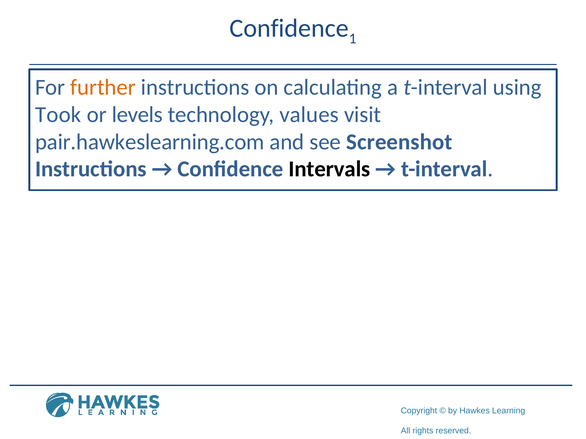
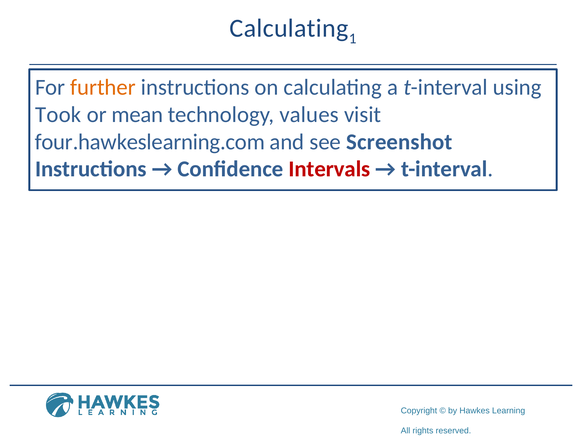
Confidence: Confidence -> Calculating (289, 28)
levels: levels -> mean (137, 115)
pair.hawkeslearning.com: pair.hawkeslearning.com -> four.hawkeslearning.com (150, 142)
Intervals colour: black -> red (329, 169)
